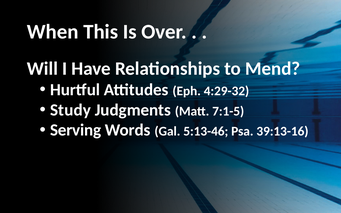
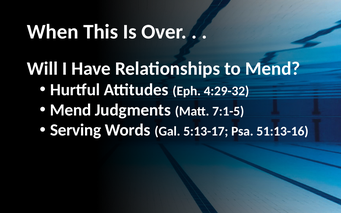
Study: Study -> Mend (71, 110)
5:13-46: 5:13-46 -> 5:13-17 (206, 131)
39:13-16: 39:13-16 -> 51:13-16 (282, 131)
